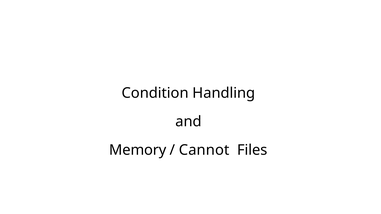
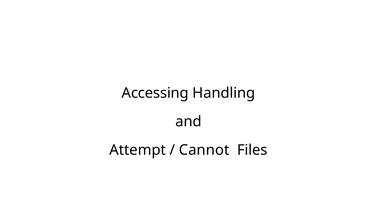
Condition: Condition -> Accessing (155, 93)
Memory: Memory -> Attempt (138, 150)
